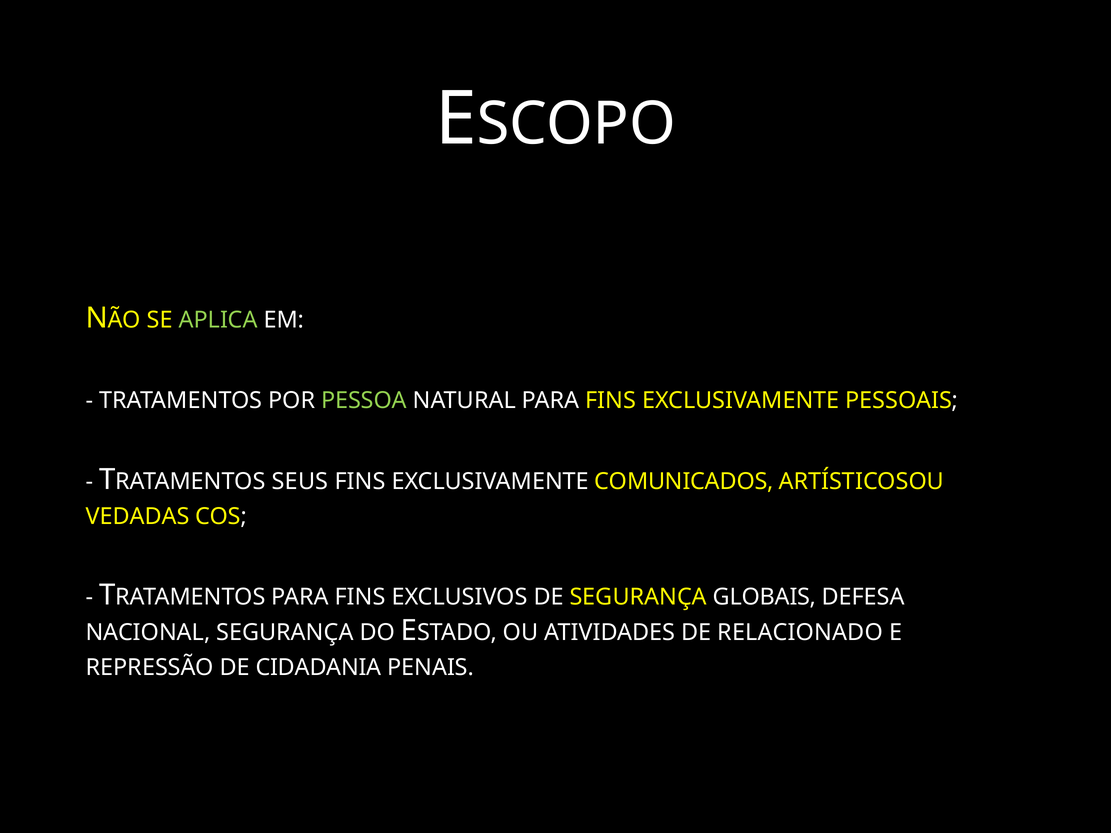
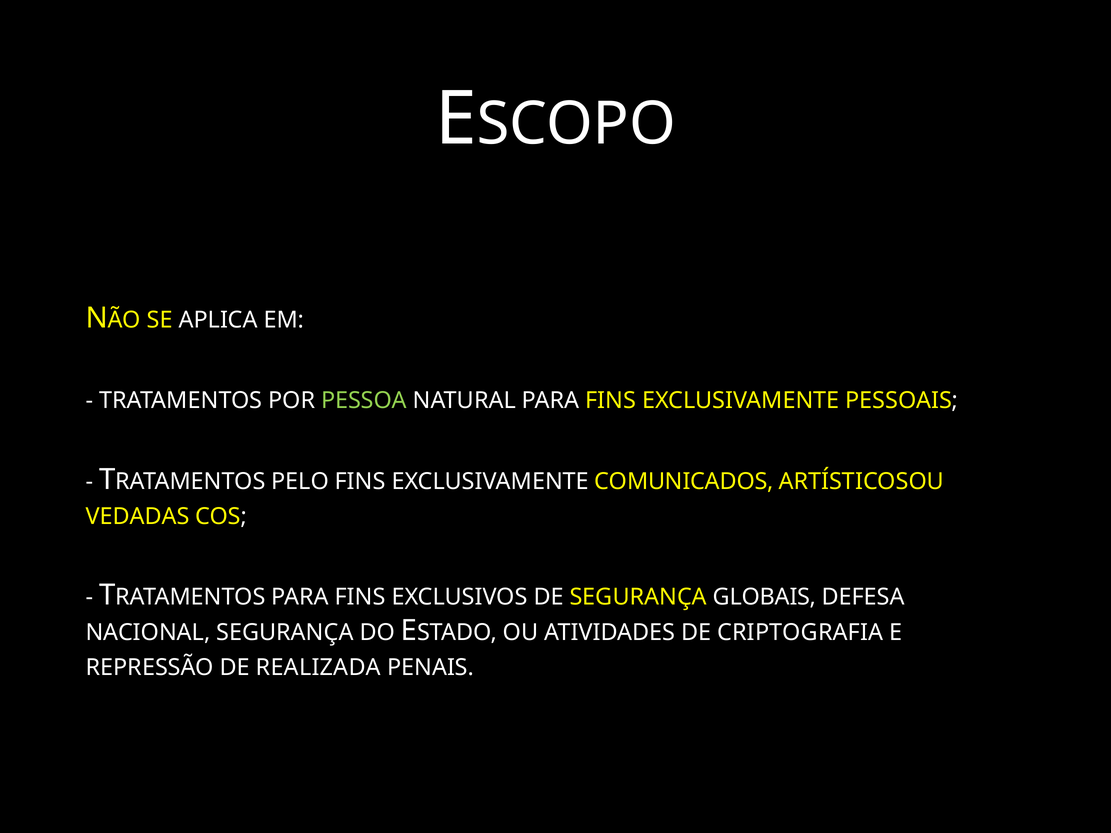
APLICA colour: light green -> white (218, 320)
SEUS: SEUS -> PELO (300, 481)
RELACIONADO: RELACIONADO -> CRIPTOGRAFIA (800, 633)
CIDADANIA: CIDADANIA -> REALIZADA (318, 668)
